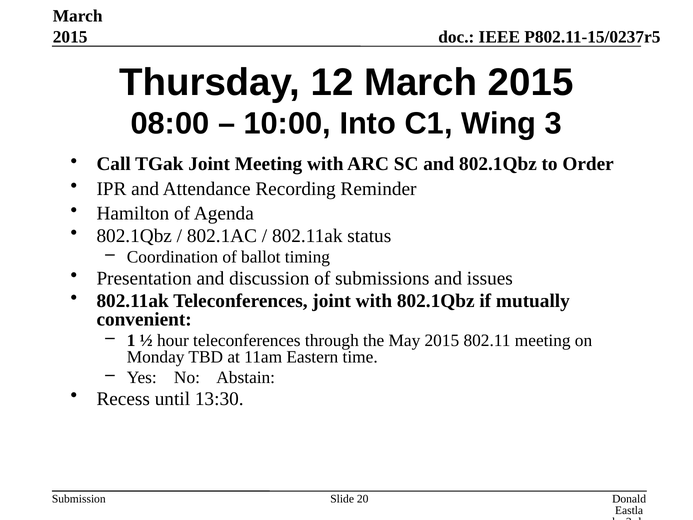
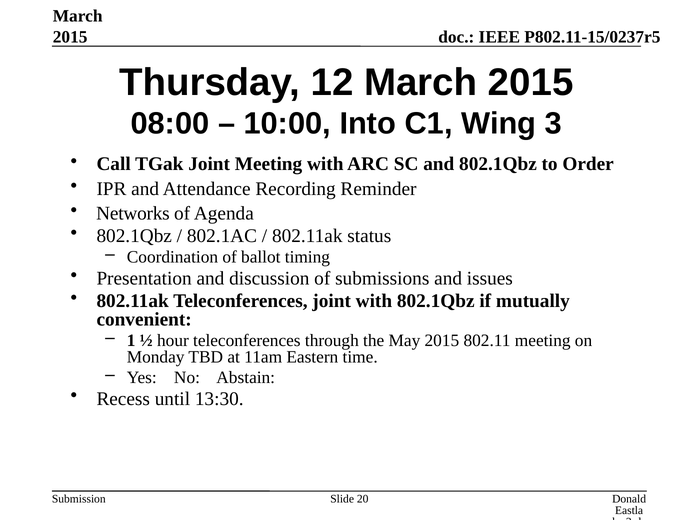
Hamilton: Hamilton -> Networks (133, 213)
